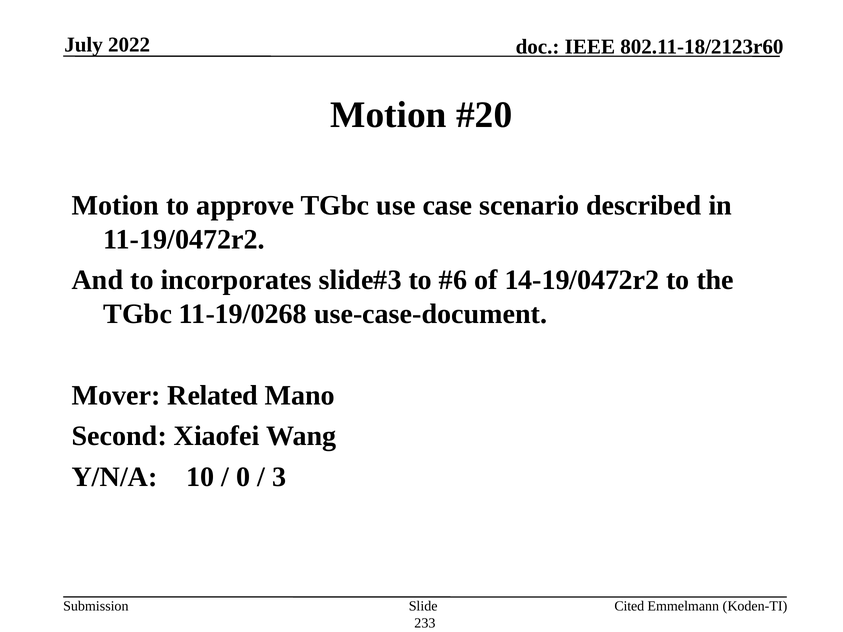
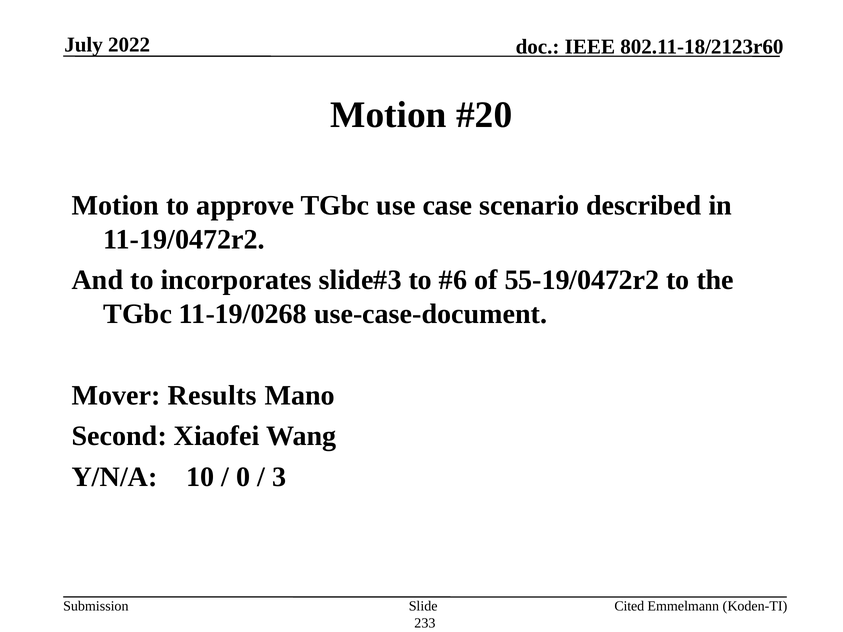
14-19/0472r2: 14-19/0472r2 -> 55-19/0472r2 (582, 280)
Related: Related -> Results (212, 395)
